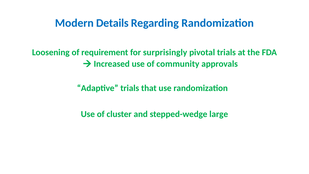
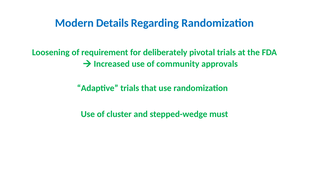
surprisingly: surprisingly -> deliberately (165, 52)
large: large -> must (219, 114)
